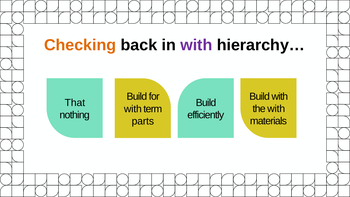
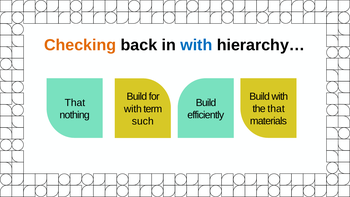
with colour: purple -> blue (196, 45)
the with: with -> that (276, 109)
parts: parts -> such (143, 121)
